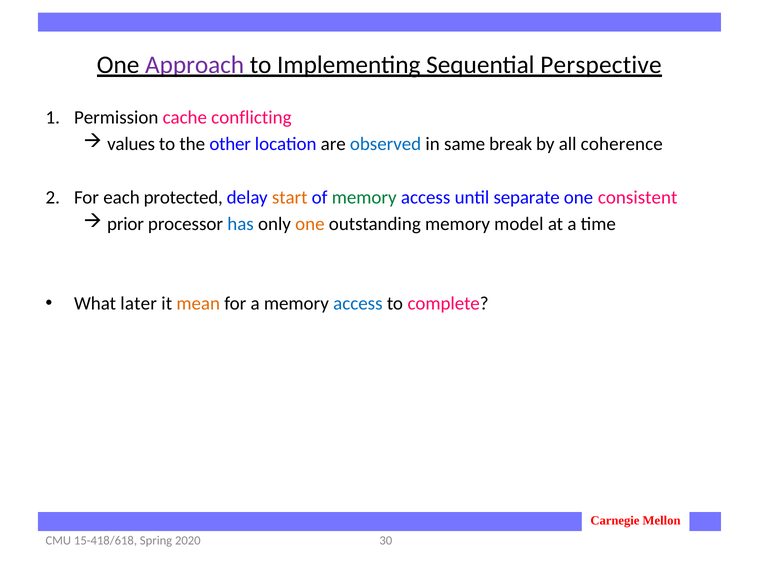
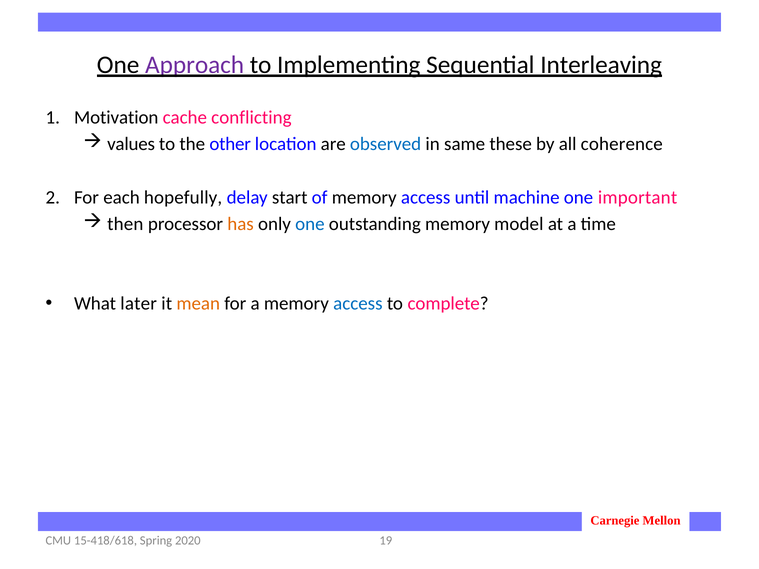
Perspective: Perspective -> Interleaving (601, 65)
Permission: Permission -> Motivation (116, 118)
break: break -> these (511, 144)
protected: protected -> hopefully (183, 197)
start colour: orange -> black (290, 197)
memory colour: green -> black (364, 197)
separate: separate -> machine (527, 197)
consistent: consistent -> important (638, 197)
prior: prior -> then (125, 224)
has colour: blue -> orange (241, 224)
one colour: orange -> blue (310, 224)
30: 30 -> 19 (386, 541)
